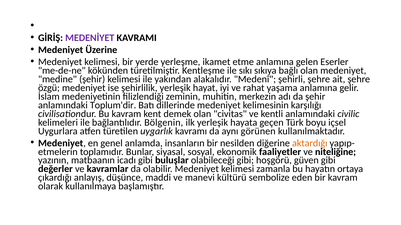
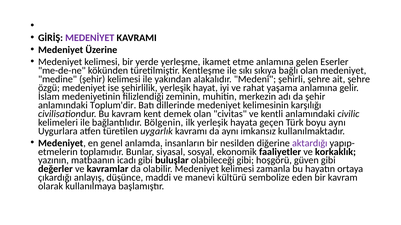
boyu içsel: içsel -> aynı (337, 123)
görünen: görünen -> imkansız (258, 131)
aktardığı colour: orange -> purple (310, 143)
niteliğine: niteliğine -> korkaklık (335, 152)
